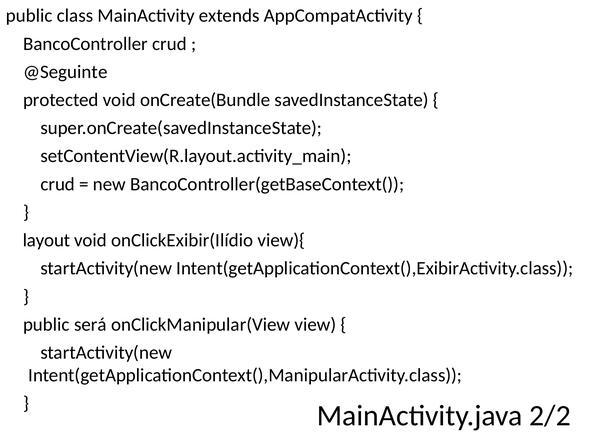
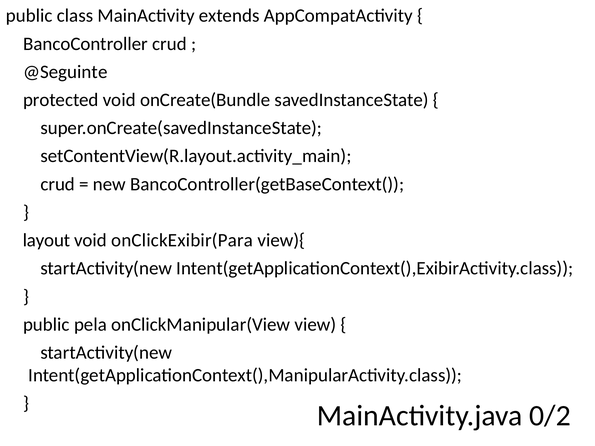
onClickExibir(Ilídio: onClickExibir(Ilídio -> onClickExibir(Para (182, 240)
será: será -> pela (90, 325)
2/2: 2/2 -> 0/2 (550, 416)
